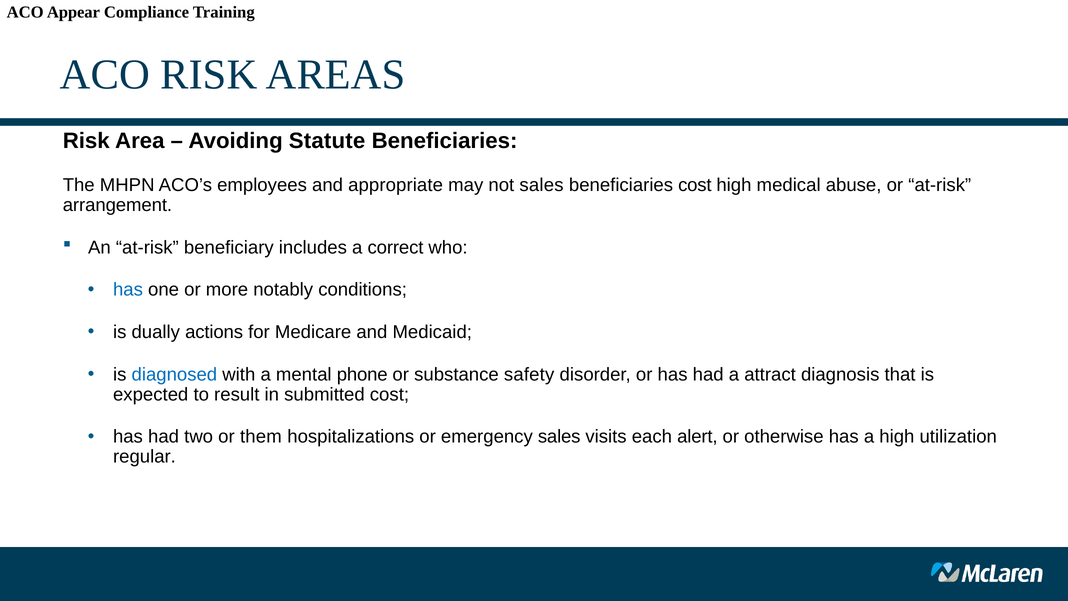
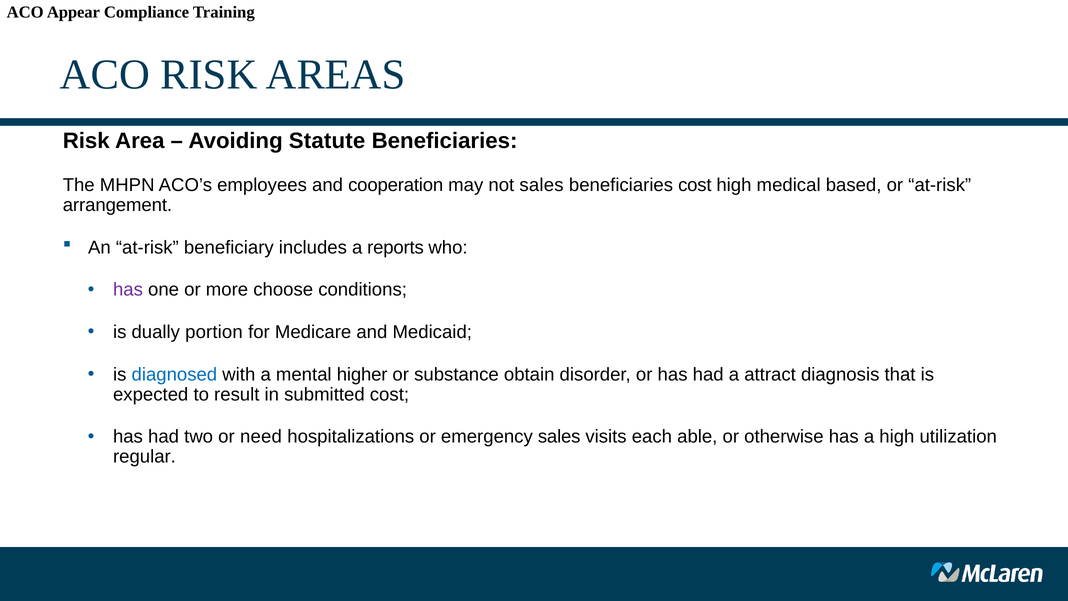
appropriate: appropriate -> cooperation (396, 185)
abuse: abuse -> based (854, 185)
correct: correct -> reports (396, 247)
has colour: blue -> purple (128, 290)
notably: notably -> choose (283, 290)
actions: actions -> portion (214, 332)
phone: phone -> higher (362, 374)
safety: safety -> obtain (529, 374)
them: them -> need (261, 437)
alert: alert -> able (697, 437)
